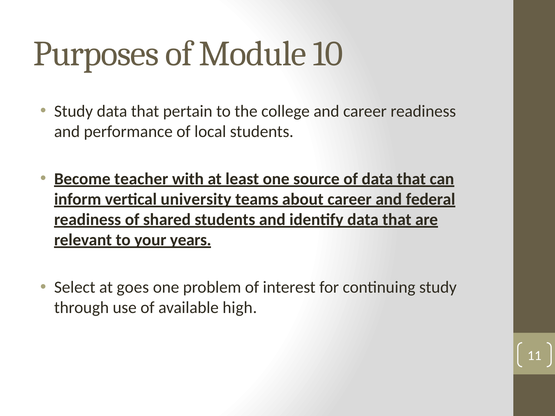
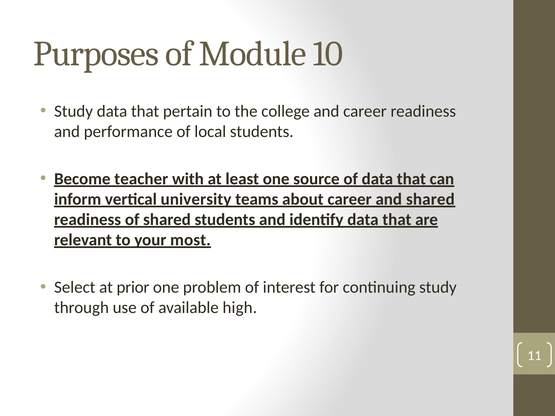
and federal: federal -> shared (430, 199)
years: years -> most (191, 240)
goes: goes -> prior (133, 288)
